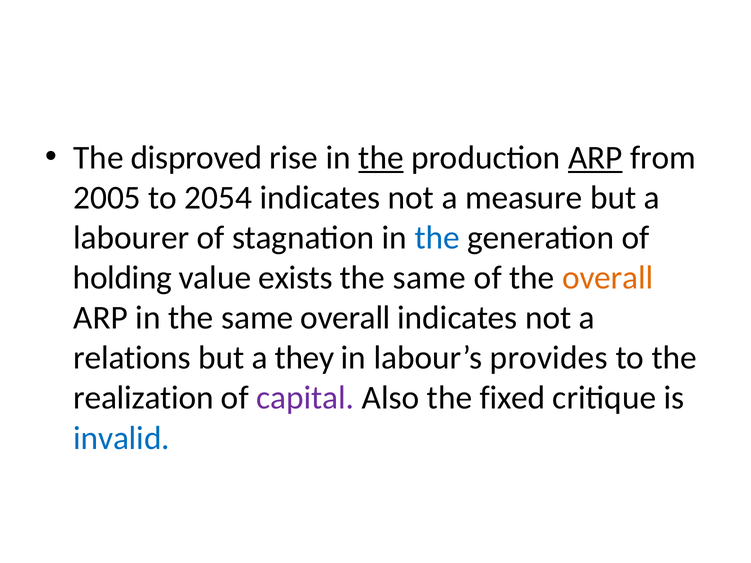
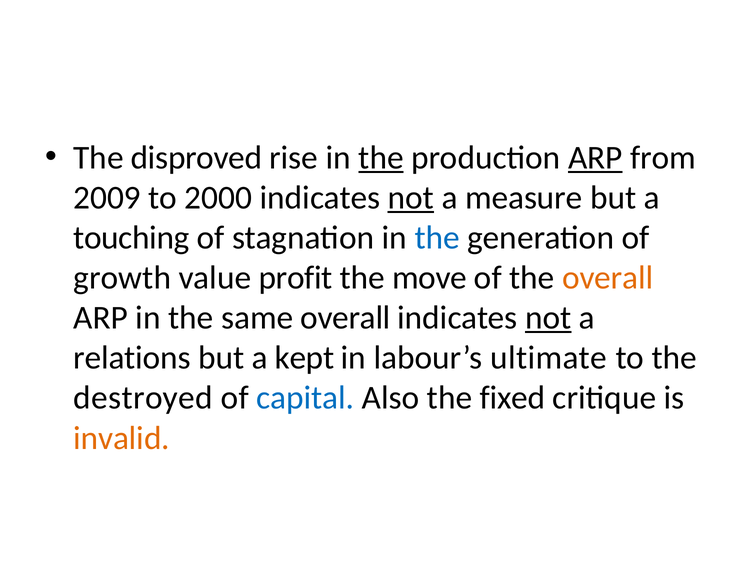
2005: 2005 -> 2009 (107, 198)
2054: 2054 -> 2000 (218, 198)
not underline: none -> present (411, 198)
labourer: labourer -> touching (131, 238)
holding: holding -> growth (122, 278)
exists: exists -> profit (296, 278)
same: same -> move (430, 278)
not underline: none -> present (548, 318)
they: they -> kept (305, 358)
provides: provides -> ultimate (549, 358)
realization: realization -> destroyed (143, 398)
capital colour: purple -> blue (305, 398)
invalid colour: blue -> orange (122, 438)
